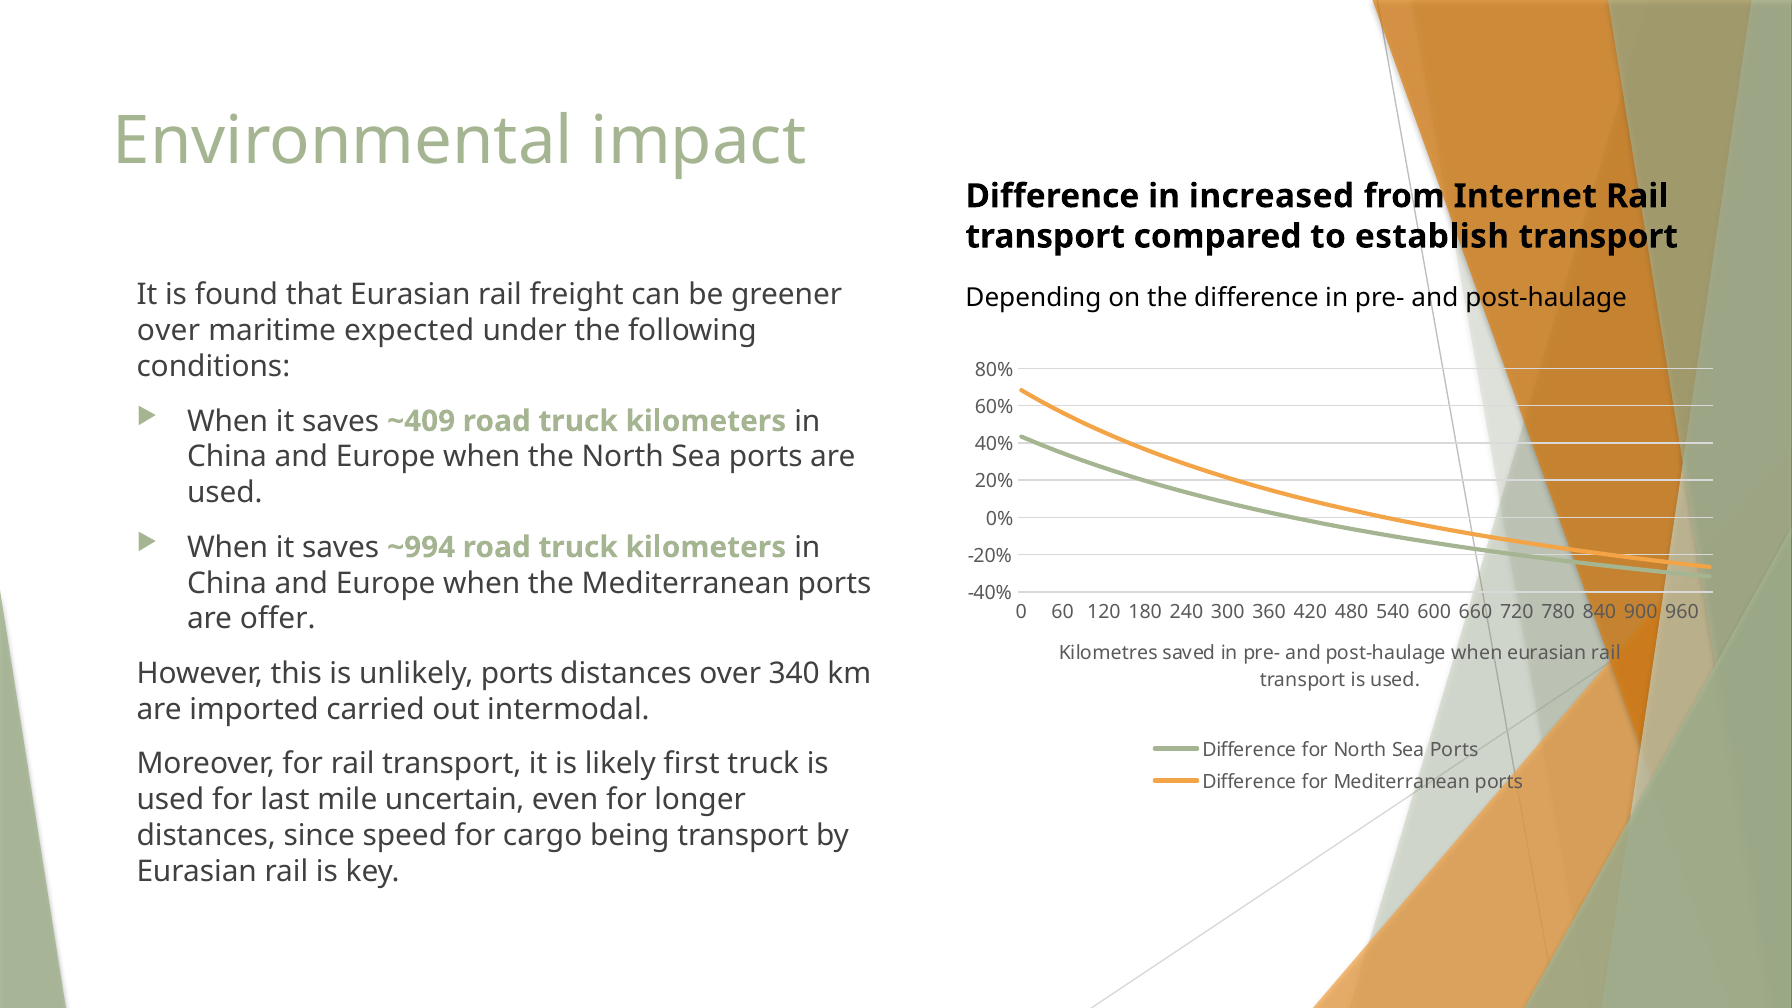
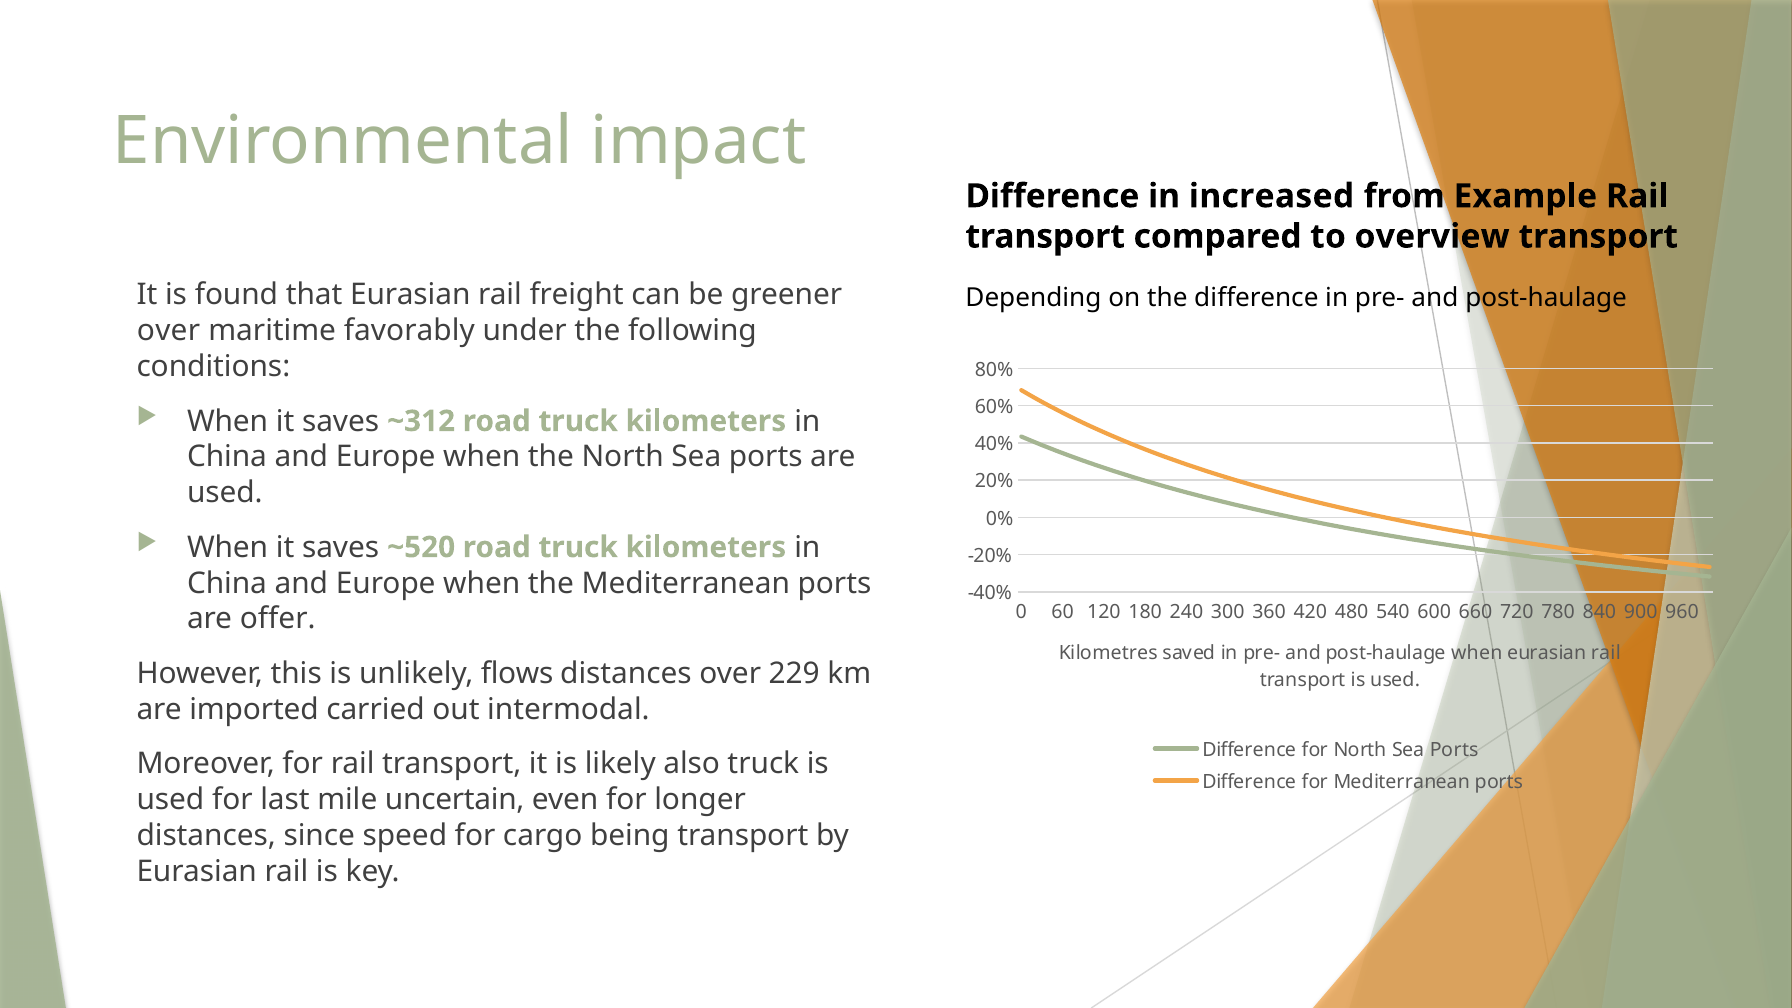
Internet: Internet -> Example (1525, 196)
establish: establish -> overview (1432, 236)
expected: expected -> favorably (409, 331)
~409: ~409 -> ~312 (421, 421)
~994: ~994 -> ~520 (421, 547)
unlikely ports: ports -> flows (517, 673)
340: 340 -> 229 (794, 673)
first: first -> also (692, 764)
